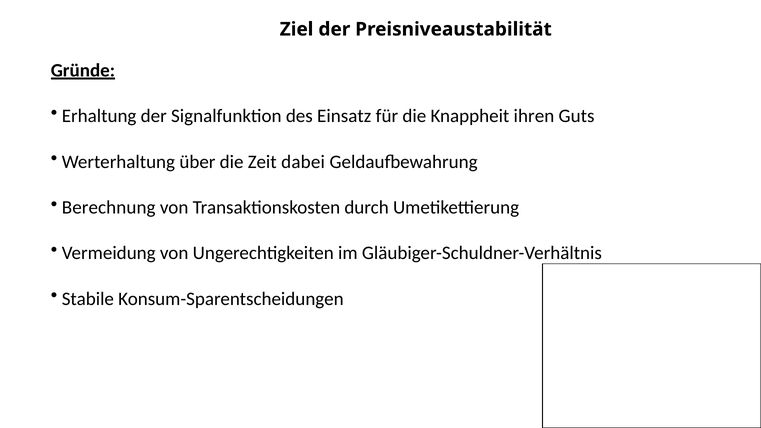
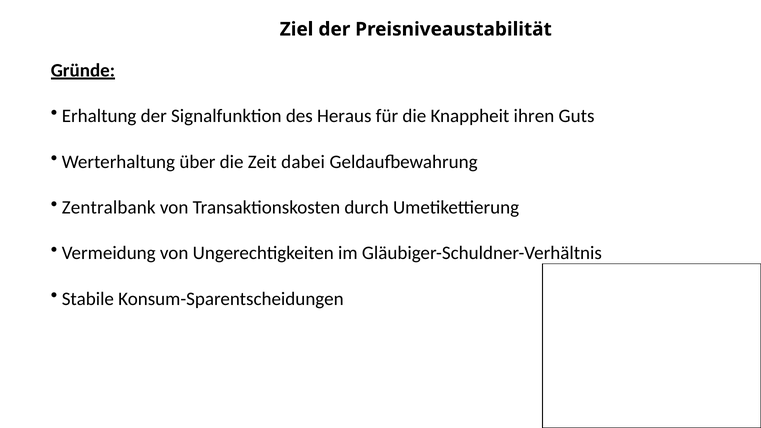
Einsatz: Einsatz -> Heraus (344, 116)
Berechnung: Berechnung -> Zentralbank (109, 207)
